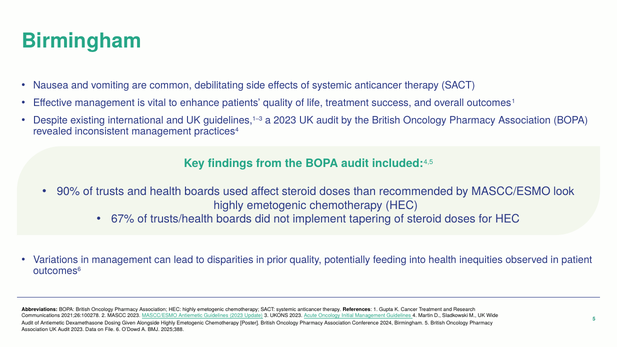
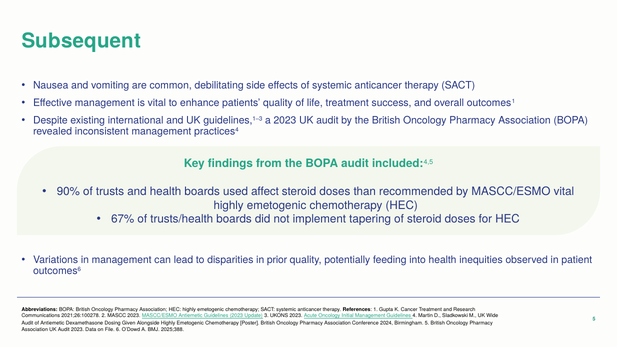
Birmingham: Birmingham -> Subsequent (81, 41)
MASCC/ESMO look: look -> vital (564, 191)
